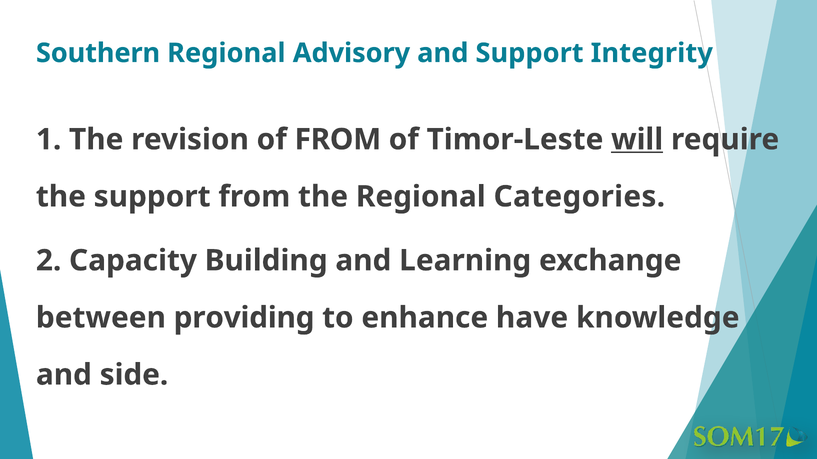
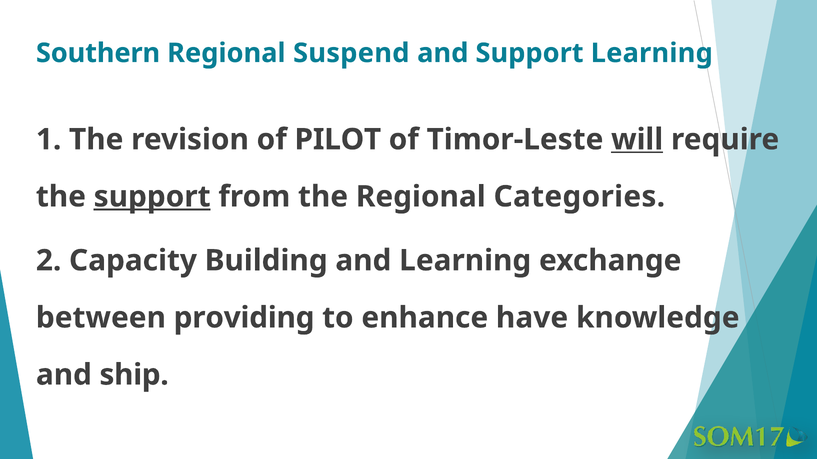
Advisory: Advisory -> Suspend (351, 53)
Support Integrity: Integrity -> Learning (652, 53)
of FROM: FROM -> PILOT (338, 140)
support underline: none -> present (152, 197)
side: side -> ship (134, 375)
